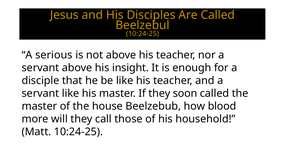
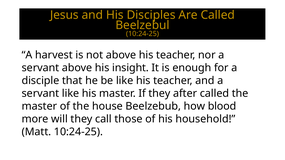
serious: serious -> harvest (54, 55)
soon: soon -> after (185, 94)
